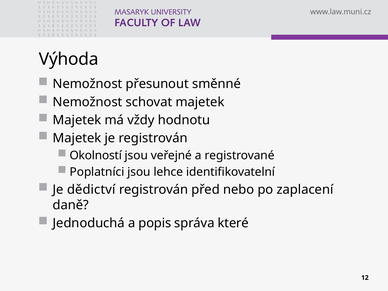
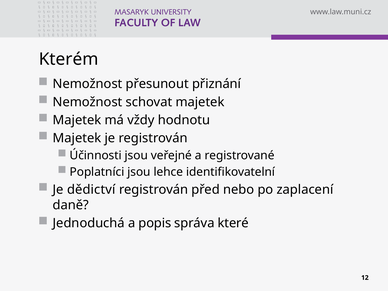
Výhoda: Výhoda -> Kterém (69, 59)
směnné: směnné -> přiznání (217, 84)
Okolností: Okolností -> Účinnosti (96, 155)
